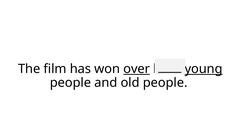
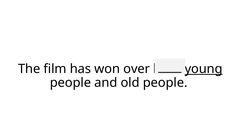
over underline: present -> none (137, 69)
